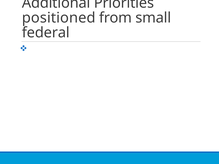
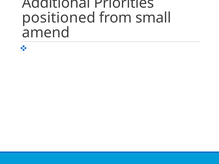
federal: federal -> amend (46, 33)
